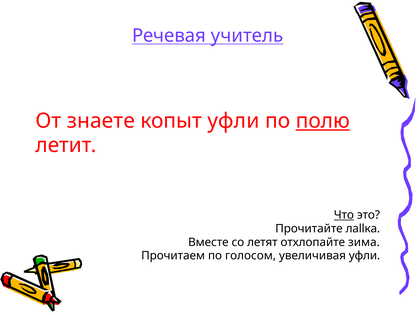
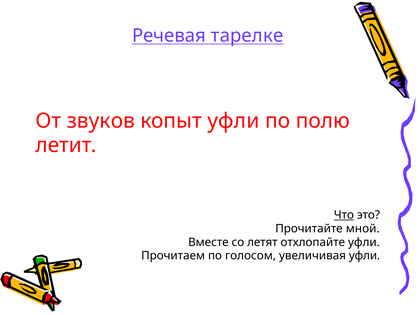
учитель: учитель -> тарелке (247, 35)
знаете: знаете -> звуков (101, 121)
полю underline: present -> none (323, 121)
лаllка: лаllка -> мной (363, 228)
отхлопайте зима: зима -> уфли (364, 242)
